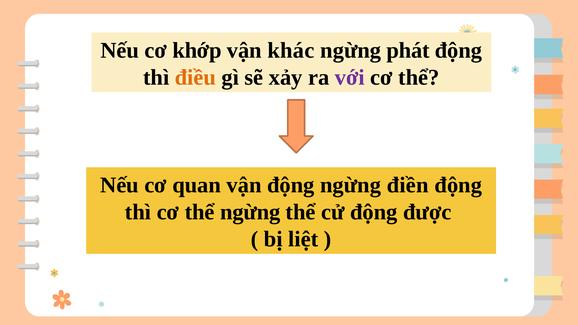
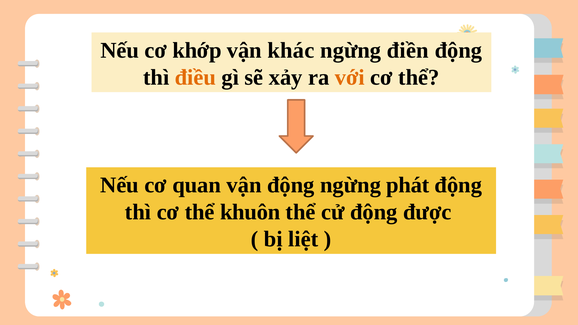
phát: phát -> điền (408, 50)
với colour: purple -> orange (350, 77)
điền: điền -> phát (408, 185)
thể ngừng: ngừng -> khuôn (250, 212)
